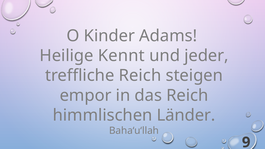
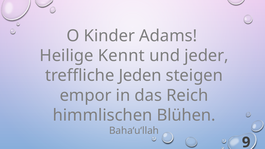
treffliche Reich: Reich -> Jeden (140, 76)
Länder: Länder -> Blühen (186, 115)
